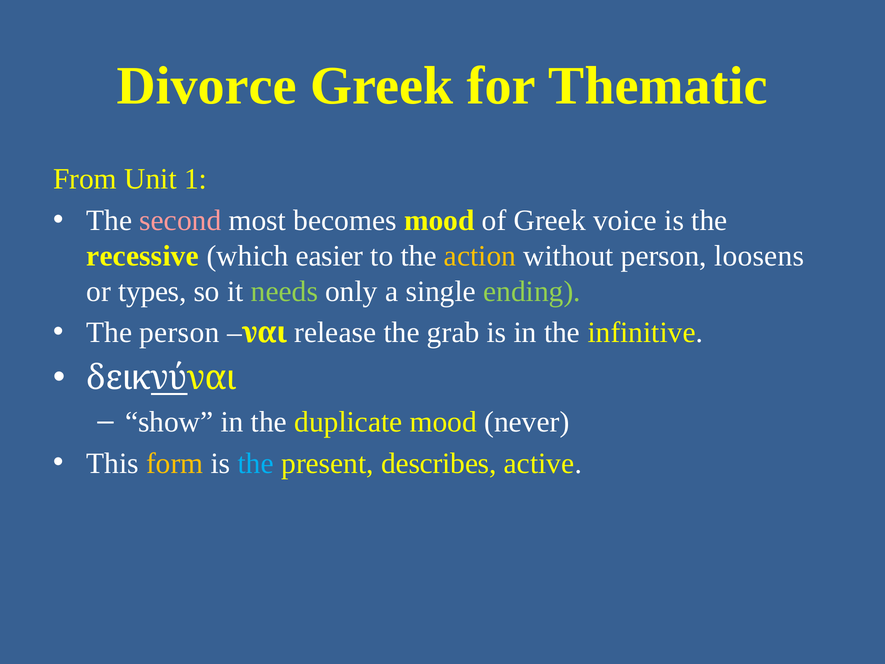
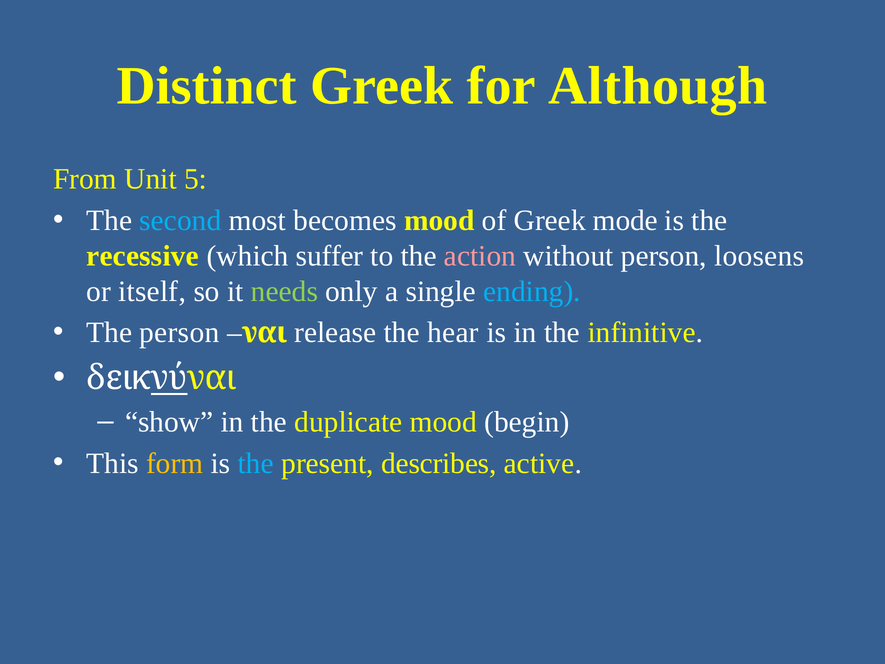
Divorce: Divorce -> Distinct (207, 86)
Thematic: Thematic -> Although (658, 86)
1: 1 -> 5 (195, 179)
second colour: pink -> light blue (180, 220)
voice: voice -> mode (625, 220)
easier: easier -> suffer (330, 256)
action colour: yellow -> pink (480, 256)
types: types -> itself (152, 291)
ending colour: light green -> light blue (532, 291)
grab: grab -> hear (453, 332)
never: never -> begin (527, 422)
